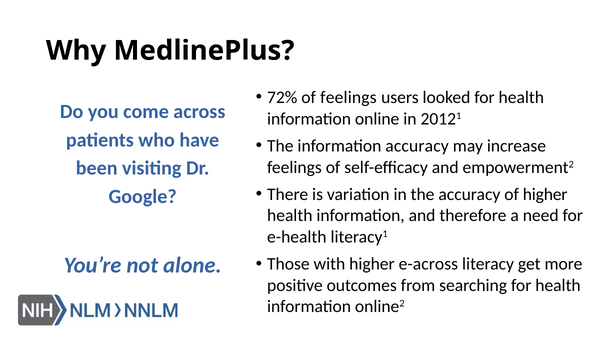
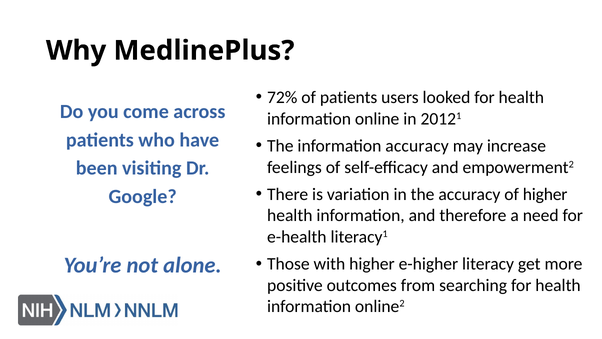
of feelings: feelings -> patients (349, 97)
e-across: e-across -> e-higher (428, 264)
